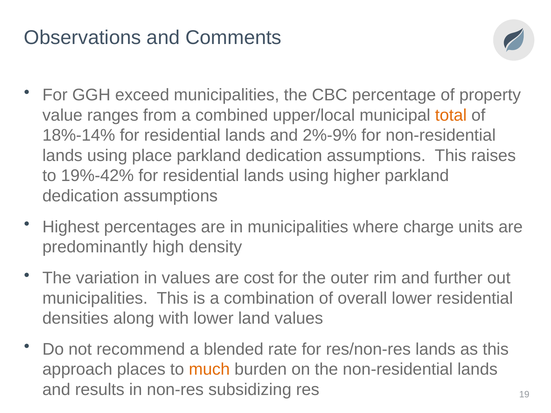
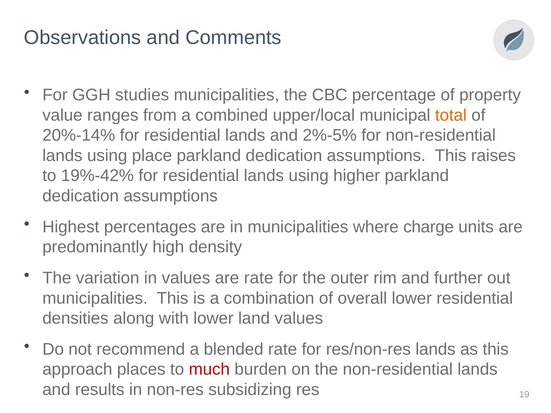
exceed: exceed -> studies (142, 95)
18%-14%: 18%-14% -> 20%-14% (79, 135)
2%-9%: 2%-9% -> 2%-5% (330, 135)
are cost: cost -> rate (259, 278)
much colour: orange -> red (209, 370)
